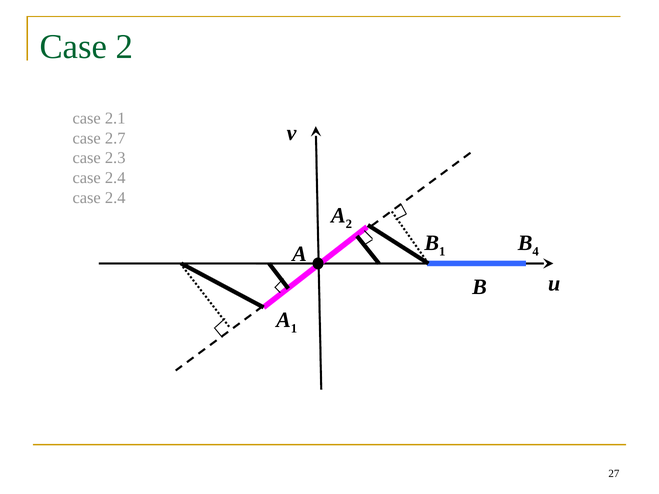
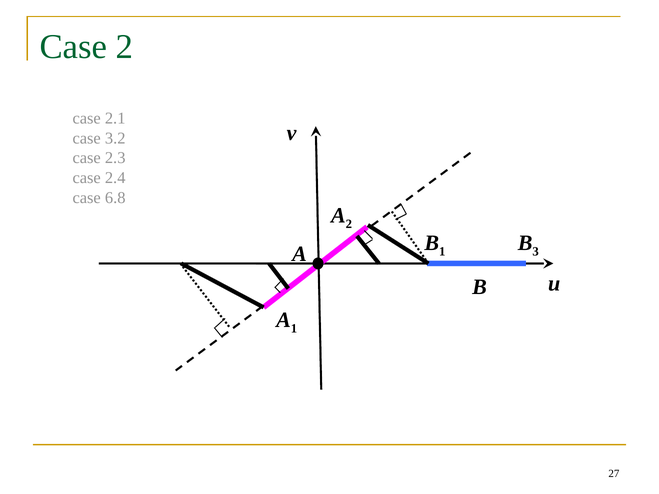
2.7: 2.7 -> 3.2 (115, 138)
2.4: 2.4 -> 6.8 (115, 198)
4: 4 -> 3 (536, 252)
